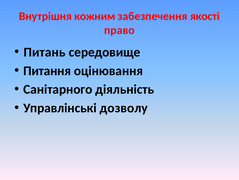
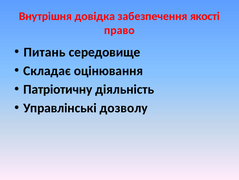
кожним: кожним -> довідка (95, 16)
Питання: Питання -> Складає (47, 70)
Санітарного: Санітарного -> Патріотичну (58, 89)
